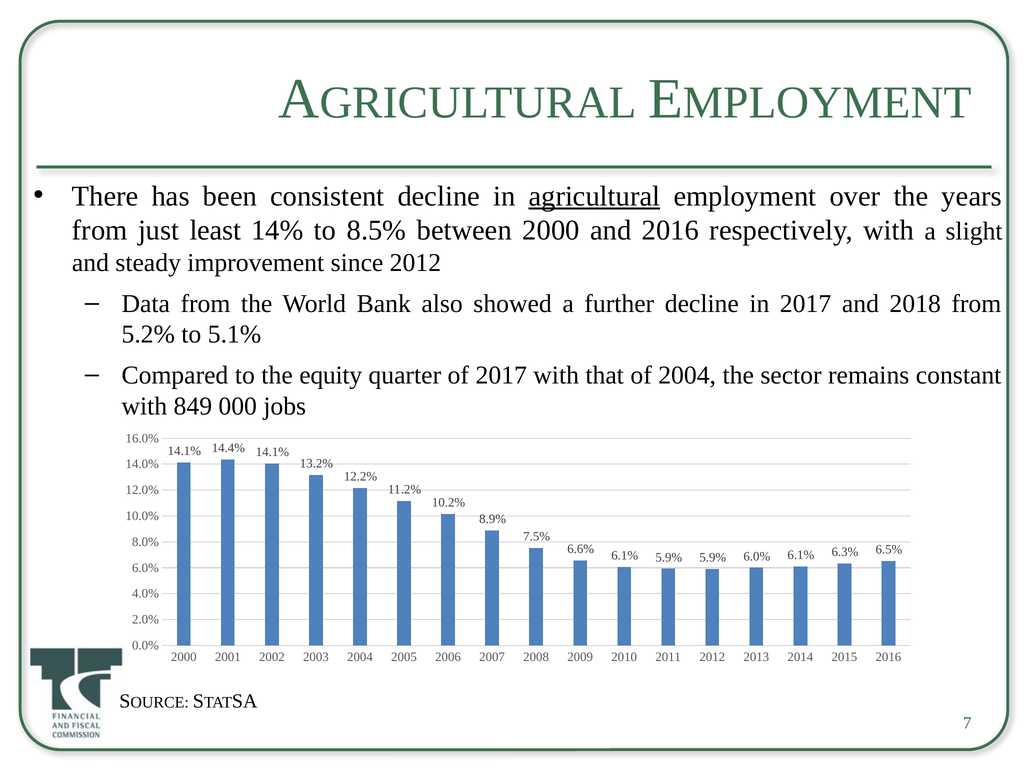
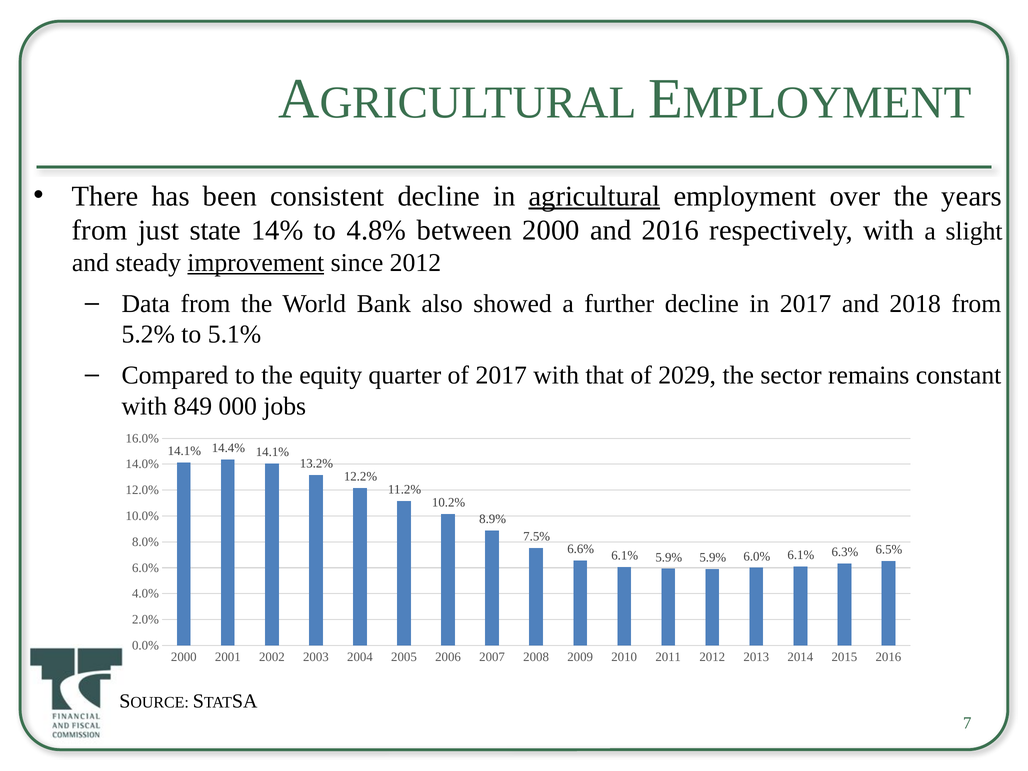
least: least -> state (215, 230)
8.5%: 8.5% -> 4.8% (377, 230)
improvement underline: none -> present (256, 263)
of 2004: 2004 -> 2029 (687, 375)
